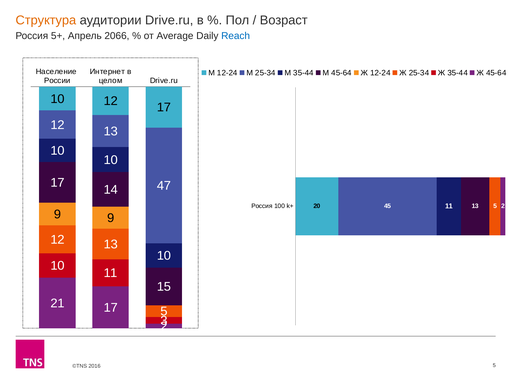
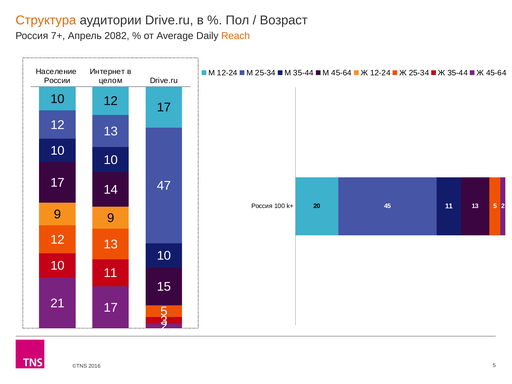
5+: 5+ -> 7+ (58, 36)
2066: 2066 -> 2082 (117, 36)
Reach colour: blue -> orange (236, 36)
